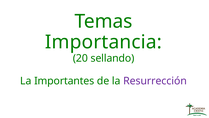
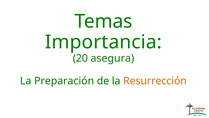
sellando: sellando -> asegura (112, 58)
Importantes: Importantes -> Preparación (64, 81)
Resurrección colour: purple -> orange (155, 81)
